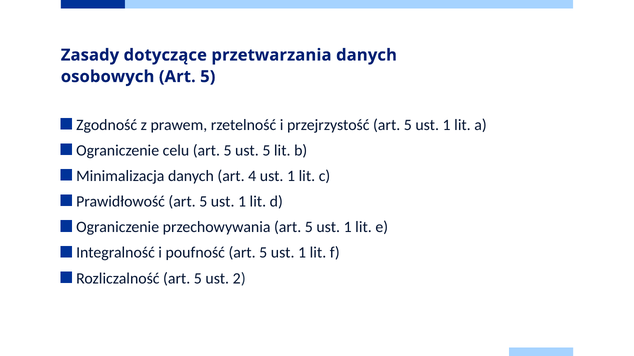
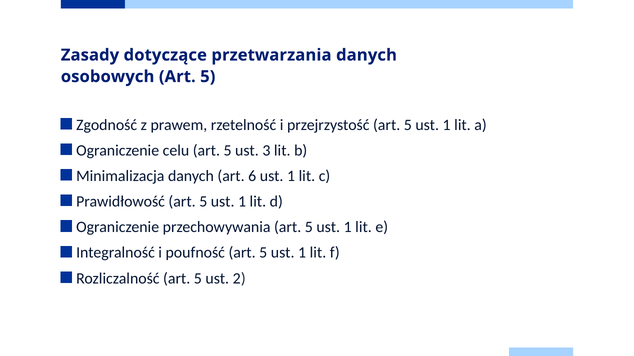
ust 5: 5 -> 3 (266, 151)
4: 4 -> 6 (252, 176)
